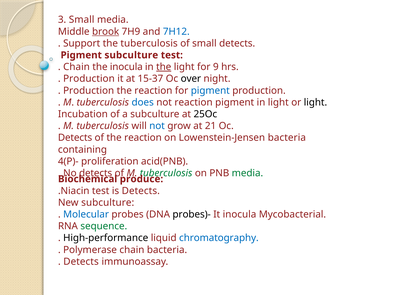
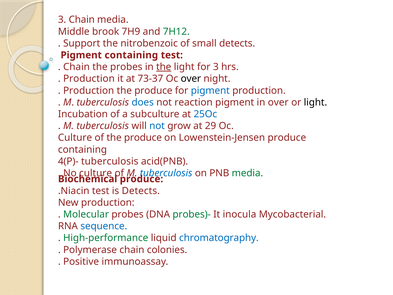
3 Small: Small -> Chain (82, 20)
brook underline: present -> none (106, 31)
7H12 colour: blue -> green (176, 31)
the tuberculosis: tuberculosis -> nitrobenzoic (149, 43)
Pigment subculture: subculture -> containing (131, 55)
the inocula: inocula -> probes (126, 67)
for 9: 9 -> 3 (216, 67)
15-37: 15-37 -> 73-37 (150, 79)
reaction: reaction -> produce (153, 90)
in light: light -> over (278, 102)
25Oc colour: black -> blue (205, 114)
21: 21 -> 29 (211, 126)
Detects: Detects -> Culture (75, 138)
of the reaction: reaction -> produce (143, 138)
Lowenstein-Jensen bacteria: bacteria -> produce (287, 138)
4(P)- proliferation: proliferation -> tuberculosis (110, 161)
No detects: detects -> culture (96, 173)
tuberculosis colour: green -> blue (166, 173)
New subculture: subculture -> production (108, 202)
Molecular colour: blue -> green (86, 214)
probes)- colour: black -> green (192, 214)
sequence colour: green -> blue (104, 226)
High-performance colour: black -> green (106, 238)
chain bacteria: bacteria -> colonies (167, 250)
Detects: Detects -> Positive (81, 261)
